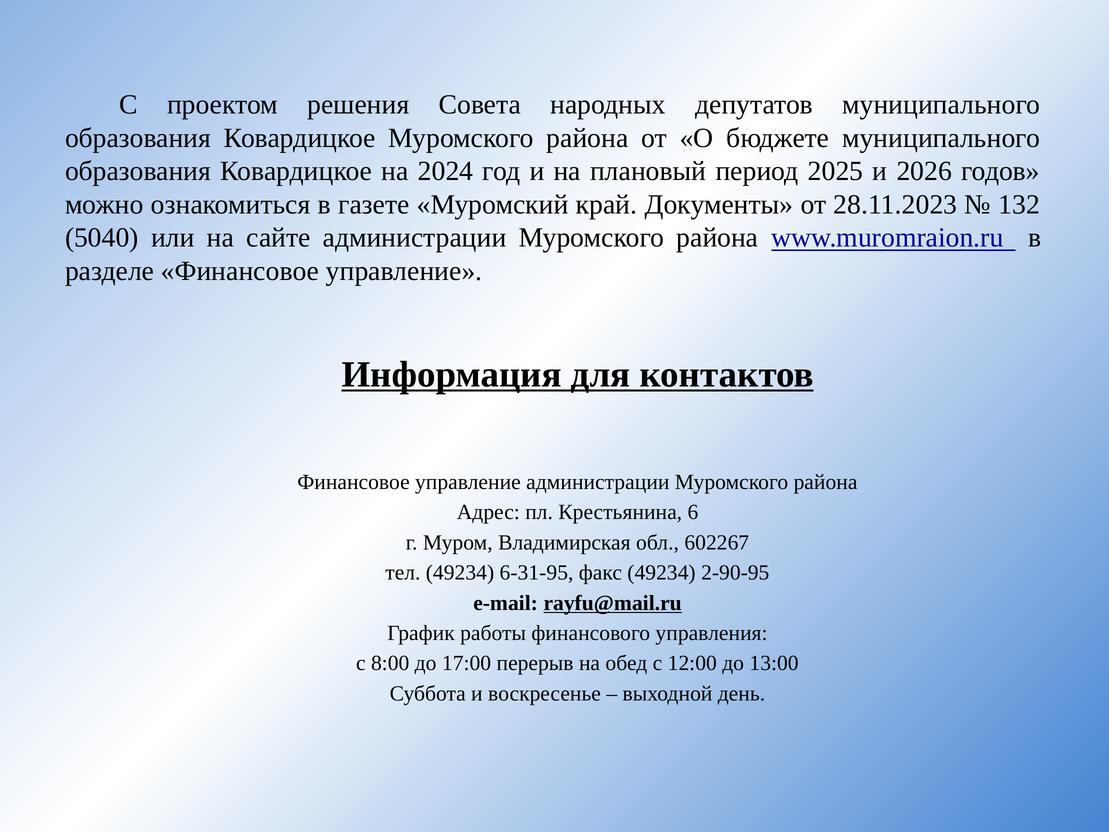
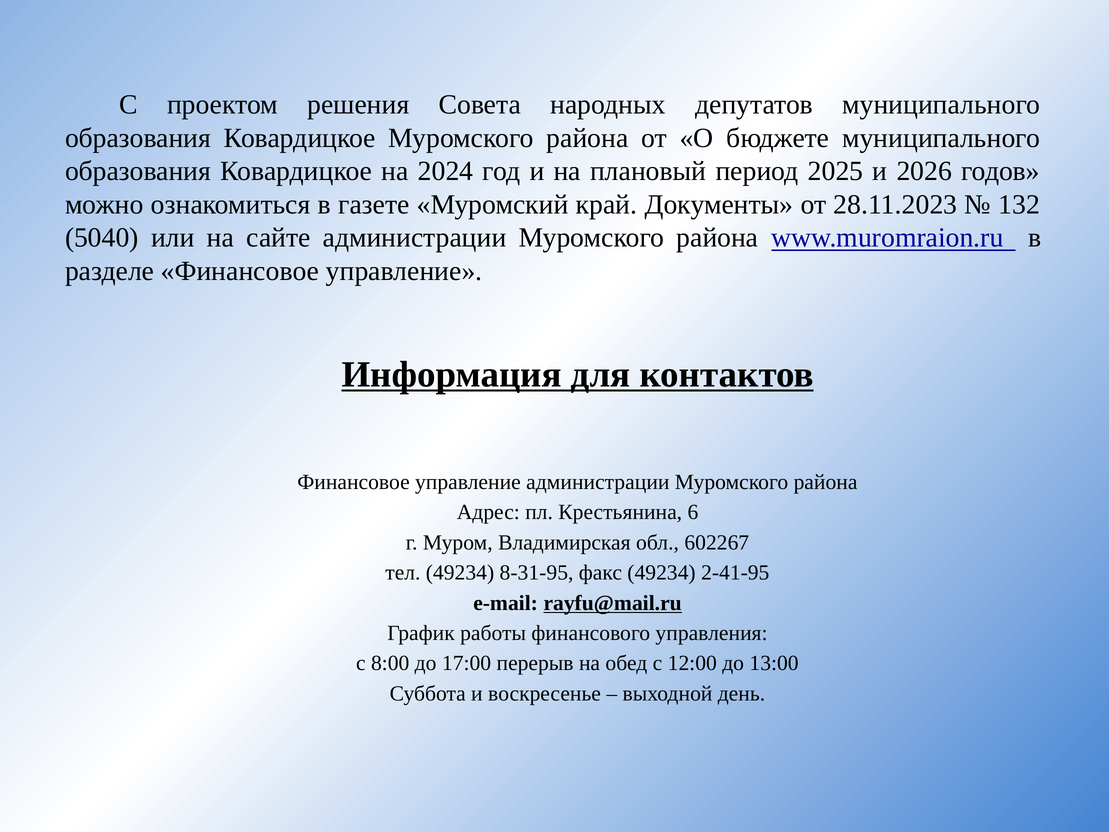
6-31-95: 6-31-95 -> 8-31-95 (537, 572)
2-90-95: 2-90-95 -> 2-41-95 (735, 572)
